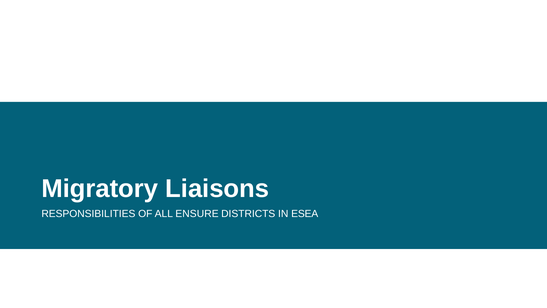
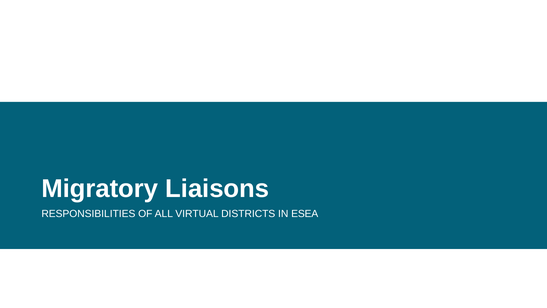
ENSURE: ENSURE -> VIRTUAL (197, 213)
